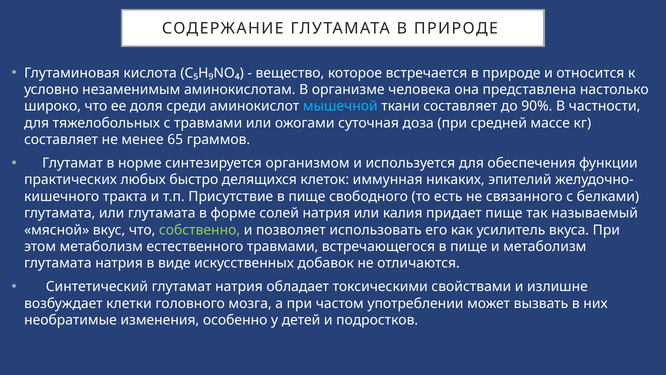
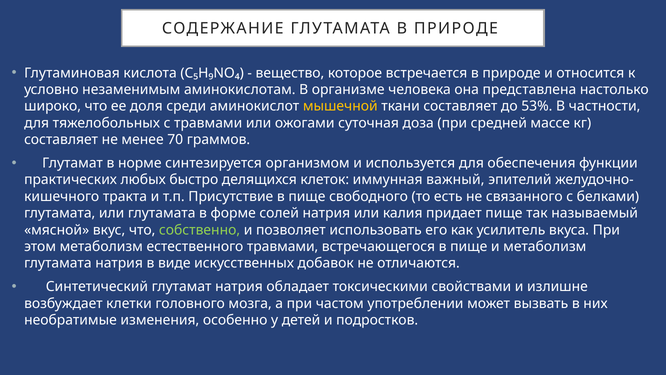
мышечной colour: light blue -> yellow (340, 106)
90%: 90% -> 53% (537, 106)
65: 65 -> 70 (175, 139)
никаких: никаких -> важный (455, 180)
